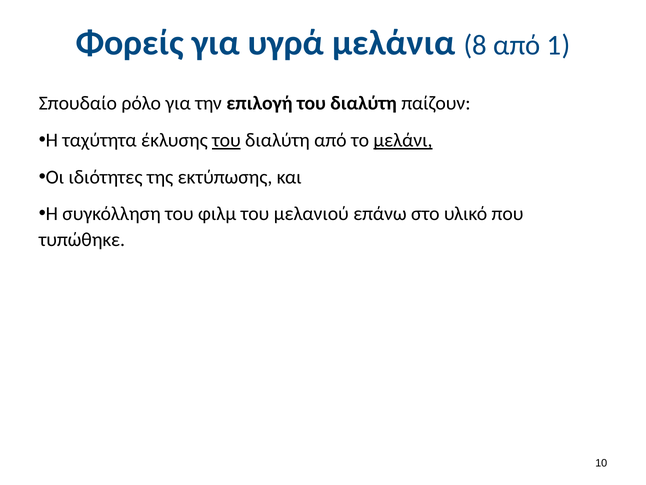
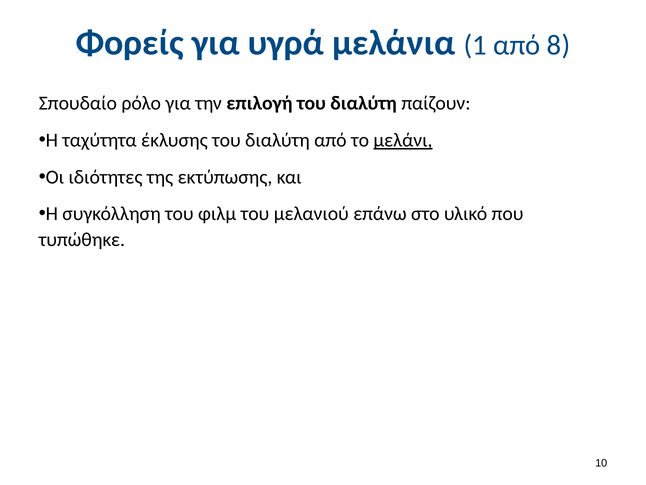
8: 8 -> 1 (475, 45)
1: 1 -> 8 (559, 45)
του underline: present -> none (226, 140)
